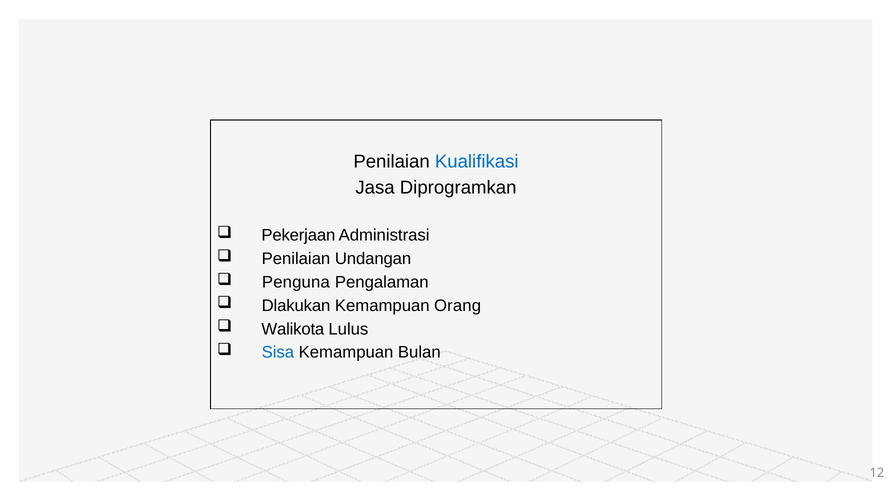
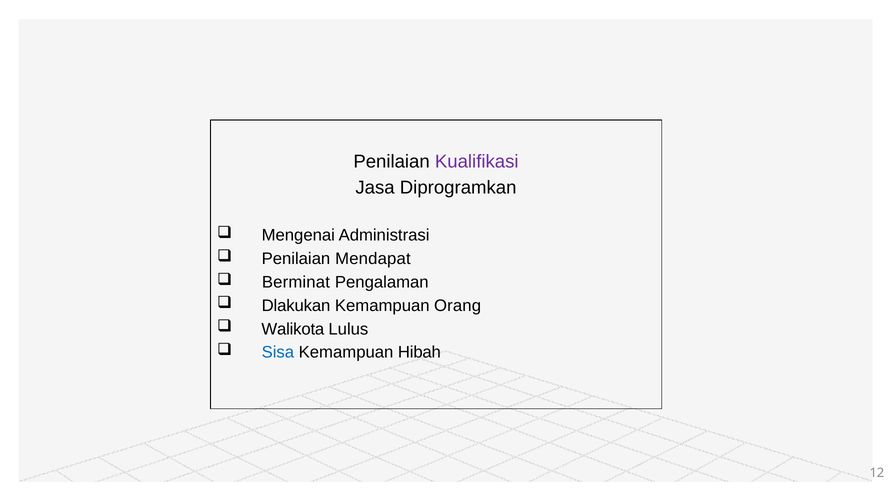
Kualifikasi colour: blue -> purple (477, 162)
Pekerjaan: Pekerjaan -> Mengenai (298, 236)
Undangan: Undangan -> Mendapat (373, 259)
Penguna: Penguna -> Berminat (296, 282)
Bulan: Bulan -> Hibah (419, 352)
